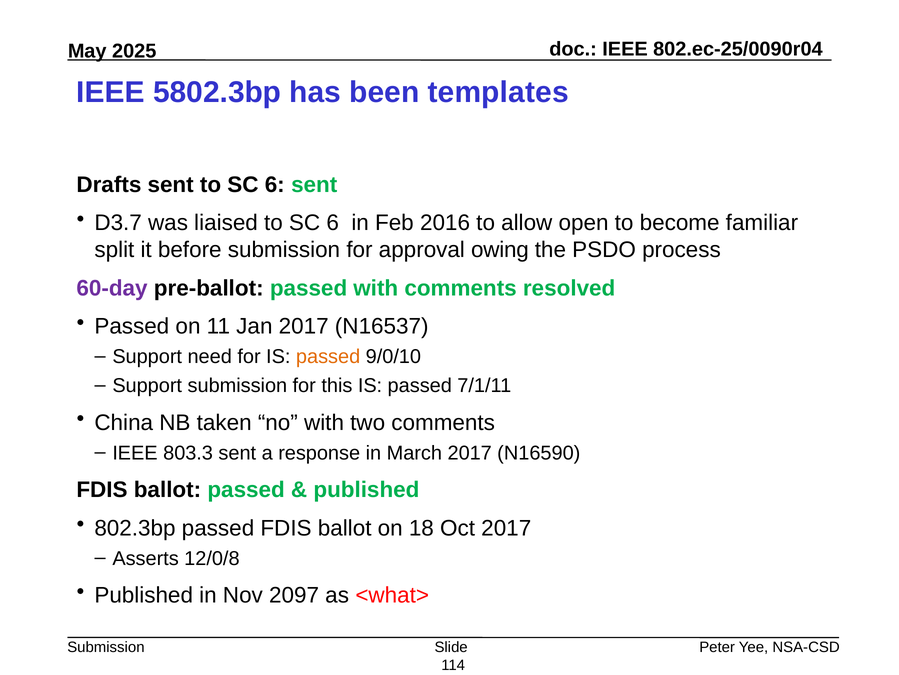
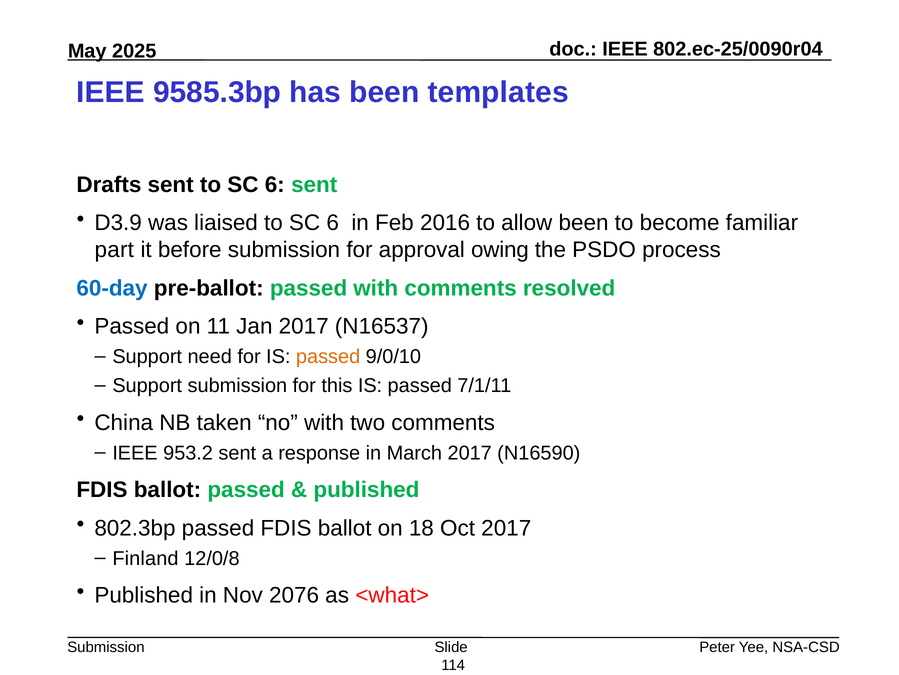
5802.3bp: 5802.3bp -> 9585.3bp (217, 92)
D3.7: D3.7 -> D3.9 (118, 223)
allow open: open -> been (584, 223)
split: split -> part (114, 250)
60-day colour: purple -> blue (112, 288)
803.3: 803.3 -> 953.2 (188, 452)
Asserts: Asserts -> Finland (145, 558)
2097: 2097 -> 2076 (294, 595)
